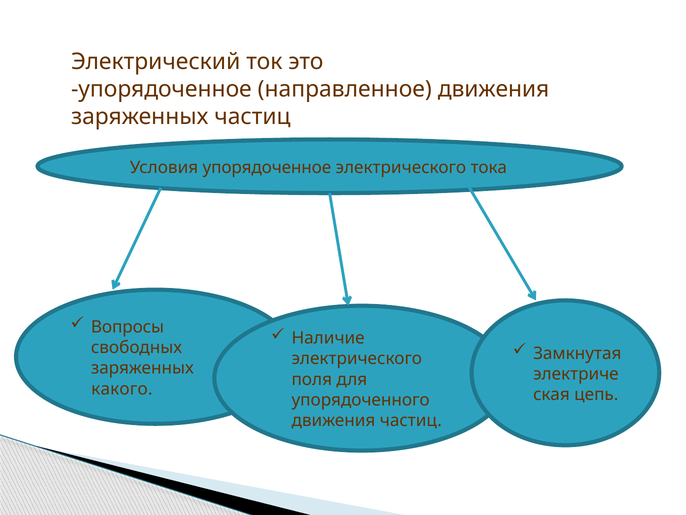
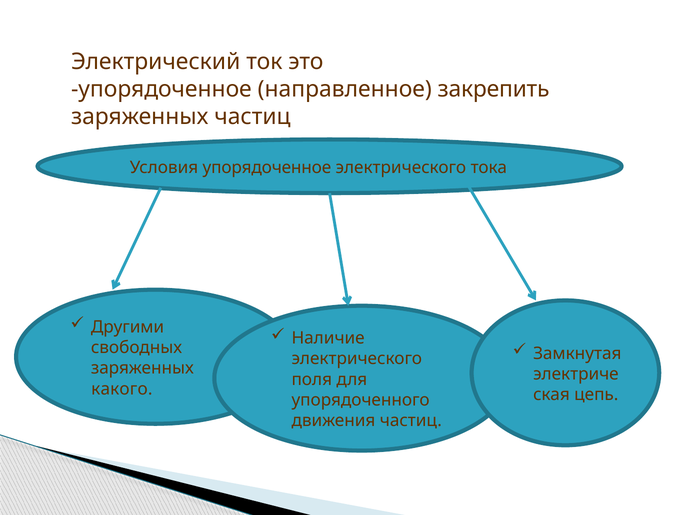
направленное движения: движения -> закрепить (494, 89)
Вопросы: Вопросы -> Другими (128, 327)
